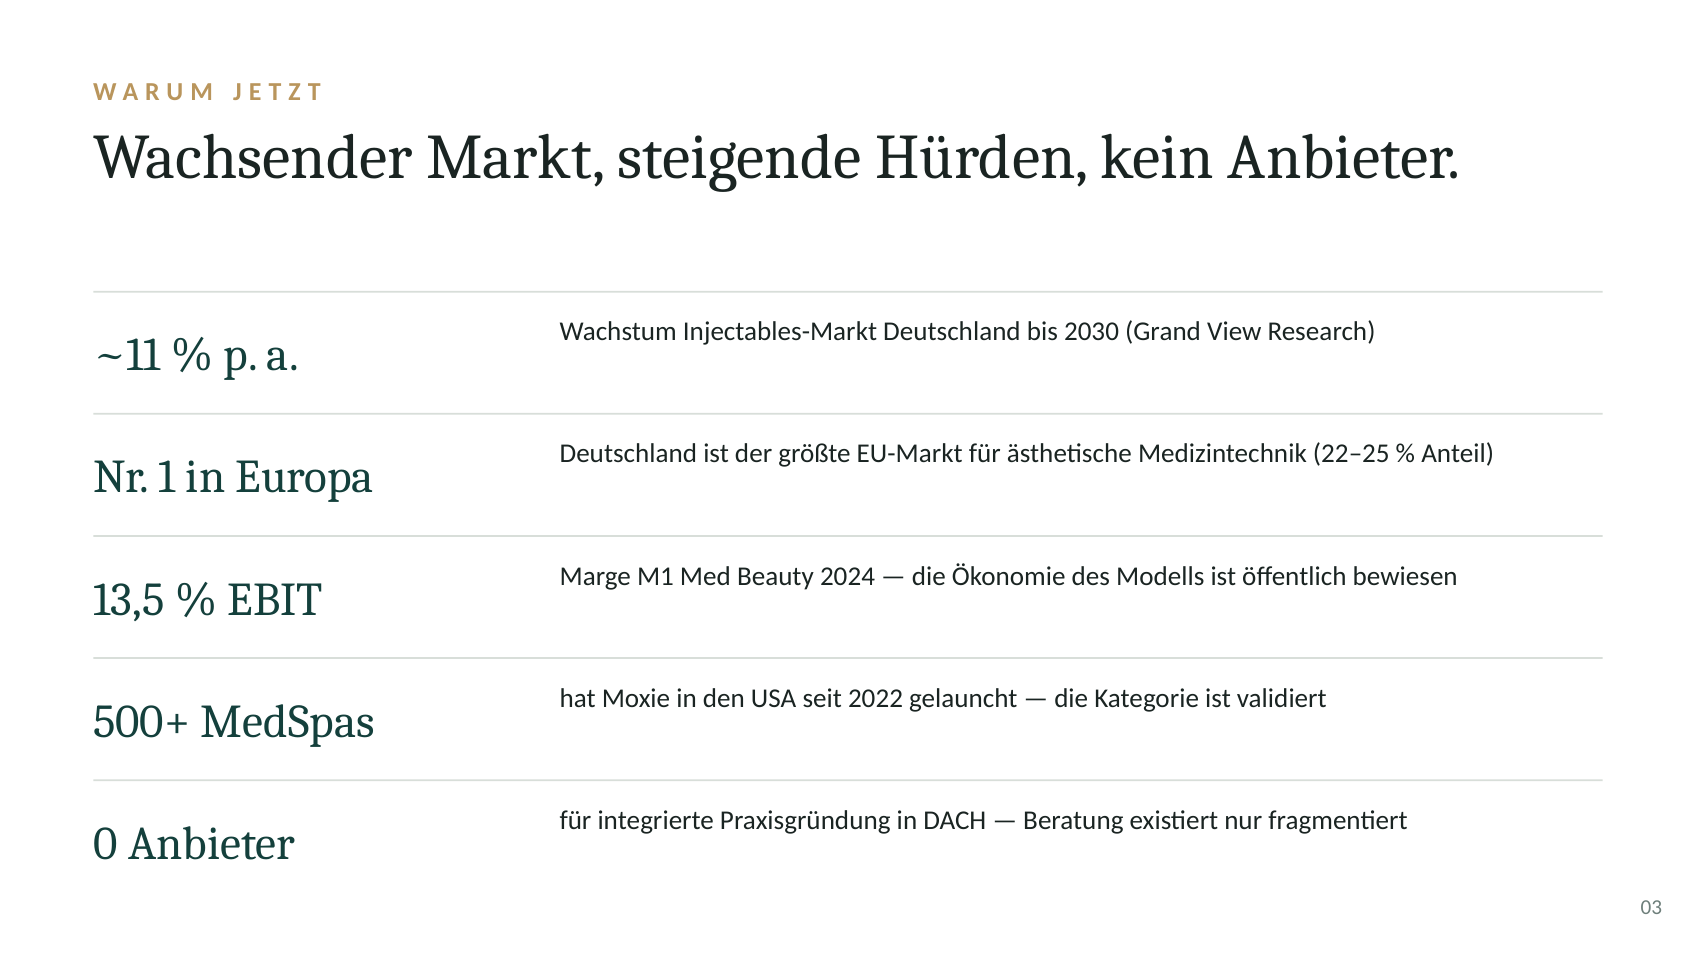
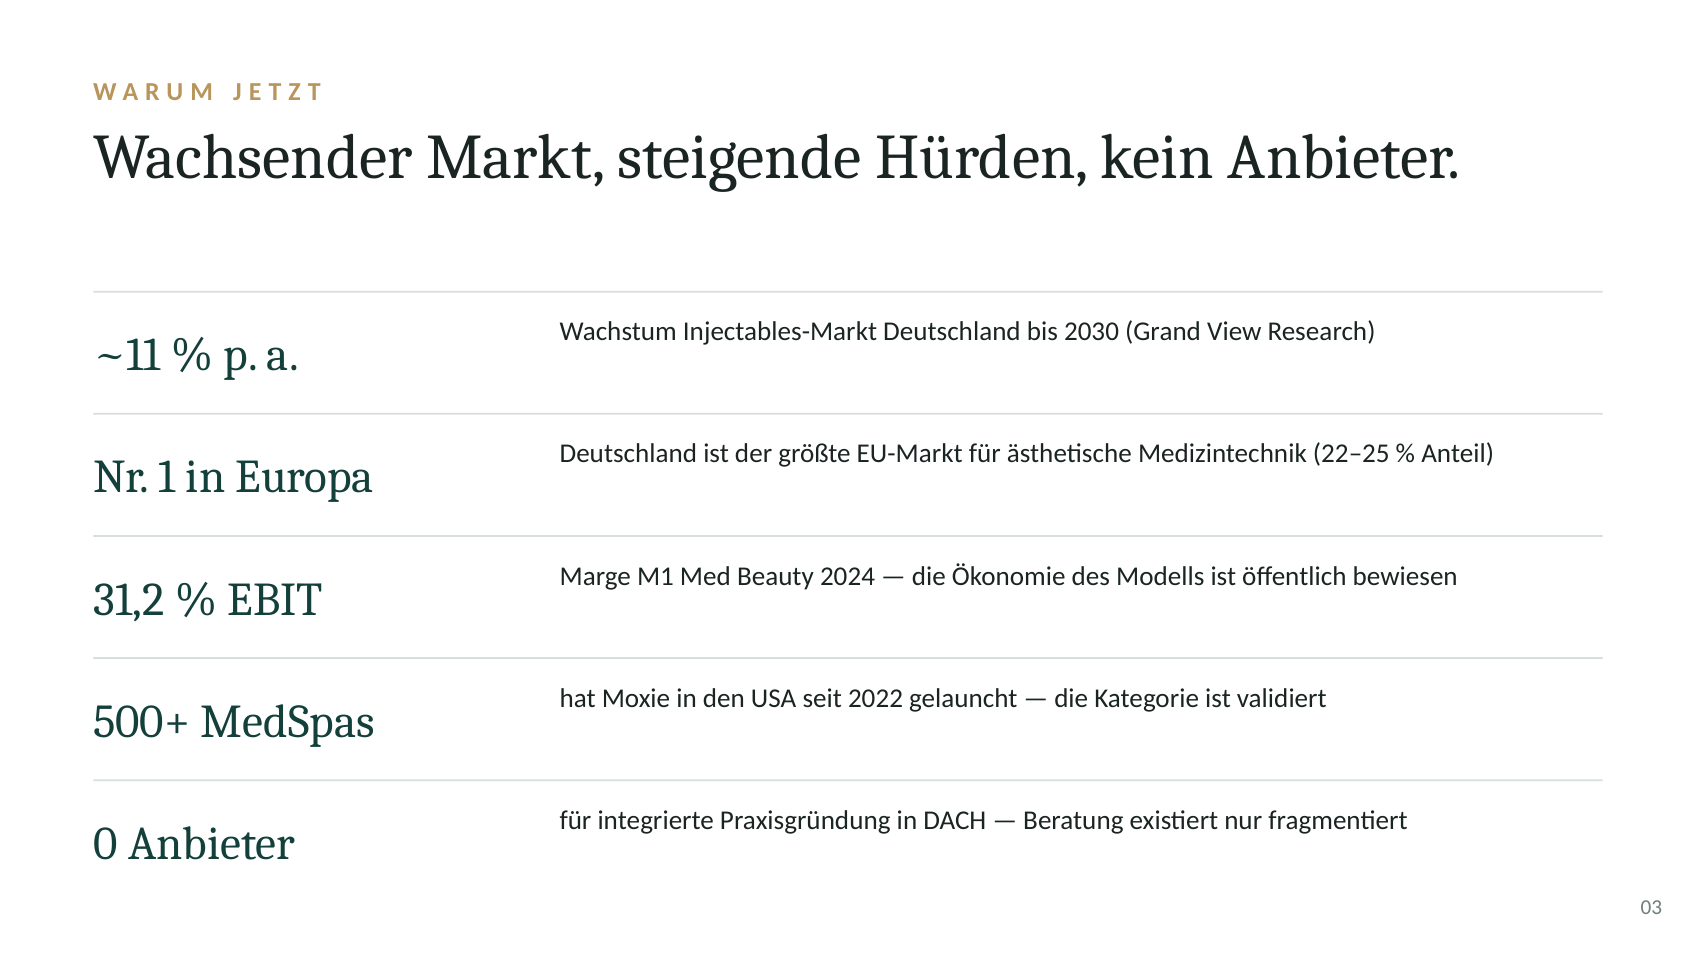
13,5: 13,5 -> 31,2 (129, 599)
